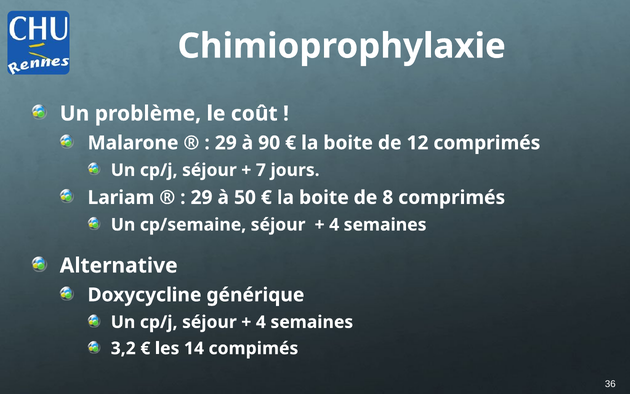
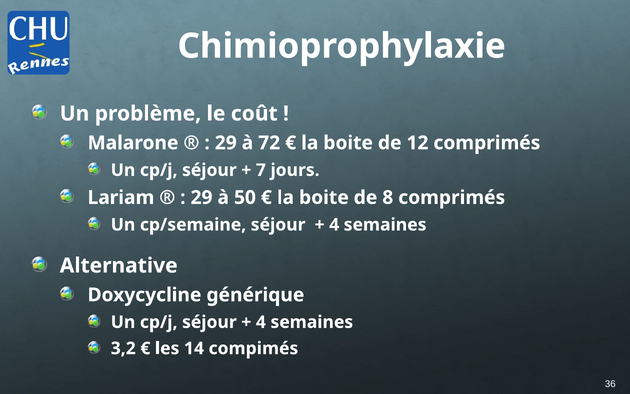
90: 90 -> 72 (269, 143)
